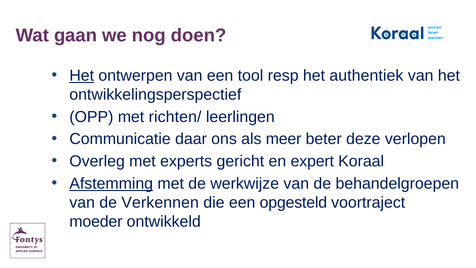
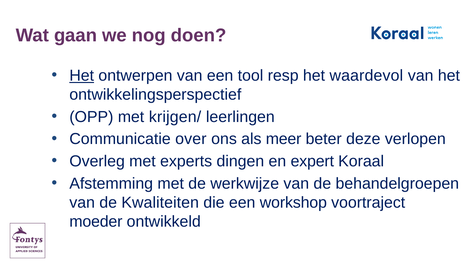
authentiek: authentiek -> waardevol (366, 75)
richten/: richten/ -> krijgen/ (175, 117)
daar: daar -> over (191, 139)
gericht: gericht -> dingen (240, 161)
Afstemming underline: present -> none (111, 183)
Verkennen: Verkennen -> Kwaliteiten (160, 202)
opgesteld: opgesteld -> workshop (293, 202)
